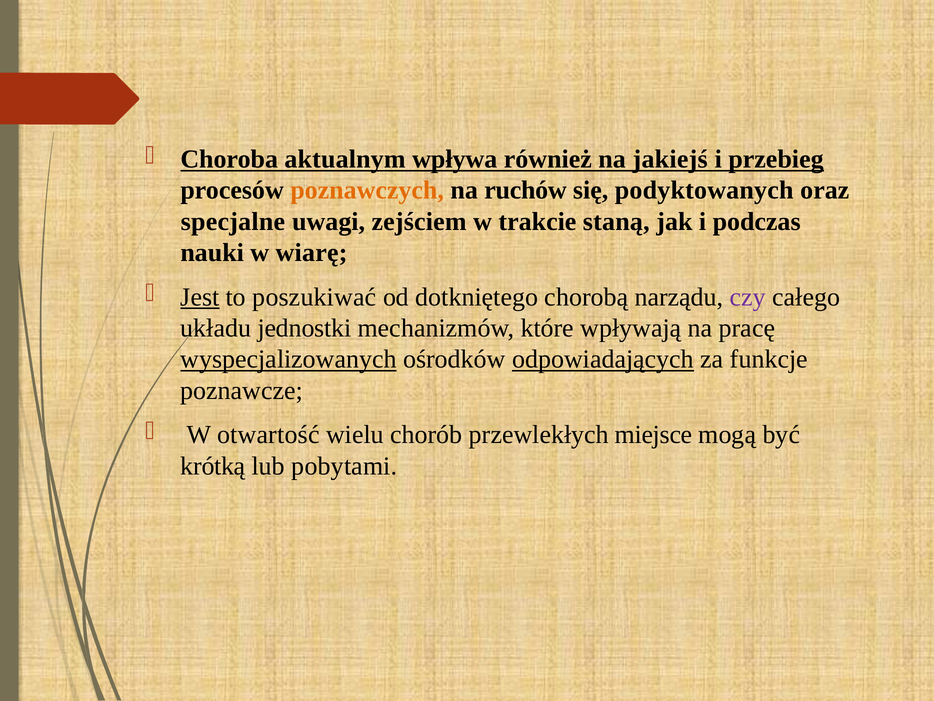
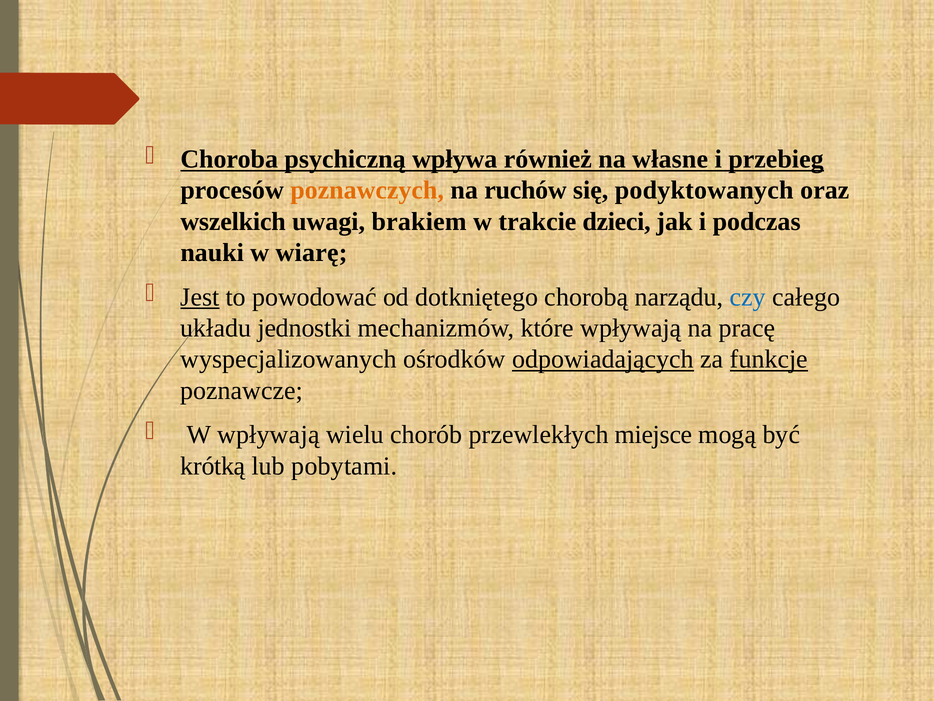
aktualnym: aktualnym -> psychiczną (345, 159)
jakiejś: jakiejś -> własne (670, 159)
specjalne: specjalne -> wszelkich (233, 221)
zejściem: zejściem -> brakiem (419, 221)
staną: staną -> dzieci (617, 221)
poszukiwać: poszukiwać -> powodować (315, 297)
czy colour: purple -> blue (748, 297)
wyspecjalizowanych underline: present -> none (289, 359)
funkcje underline: none -> present (769, 359)
W otwartość: otwartość -> wpływają (268, 434)
